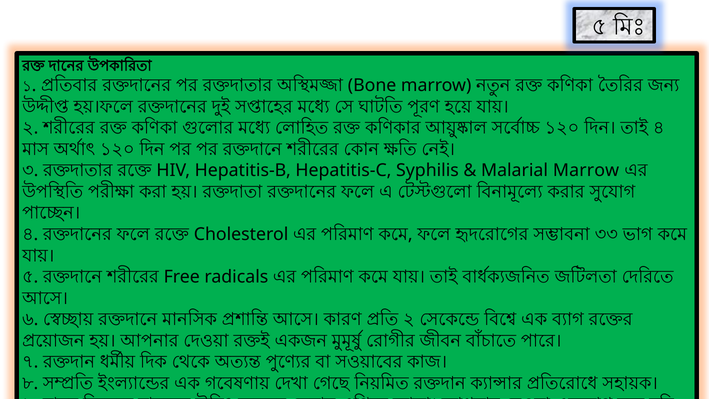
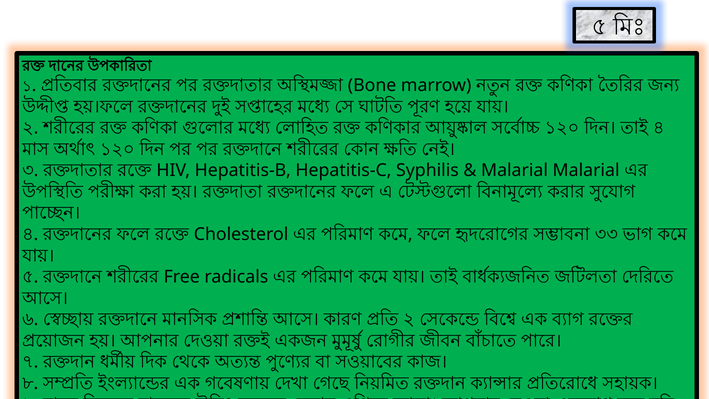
Malarial Marrow: Marrow -> Malarial (586, 170)
